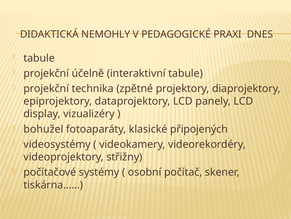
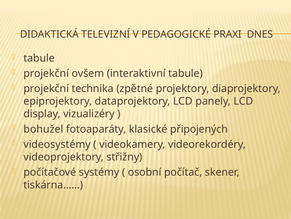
NEMOHLY: NEMOHLY -> TELEVIZNÍ (106, 34)
účelně: účelně -> ovšem (88, 73)
